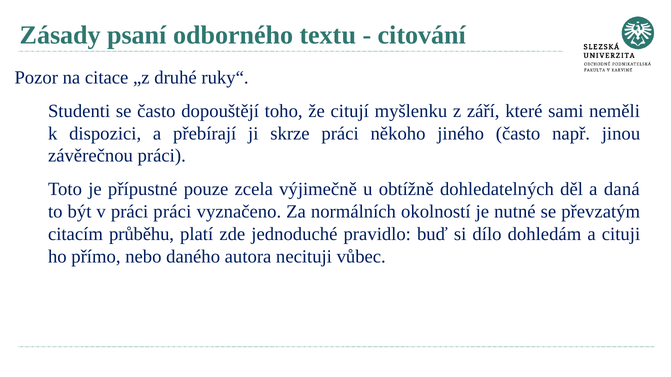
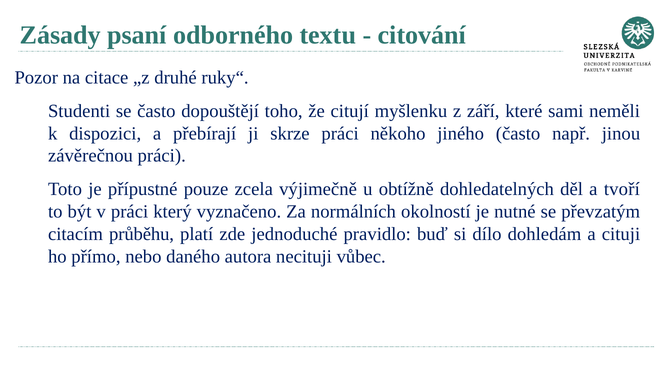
daná: daná -> tvoří (622, 190)
práci práci: práci -> který (172, 212)
